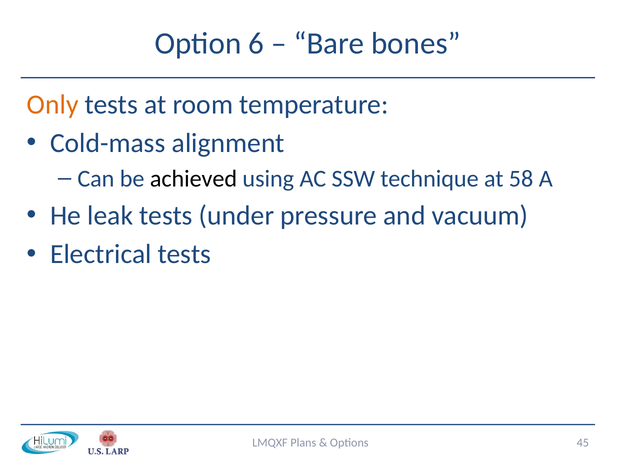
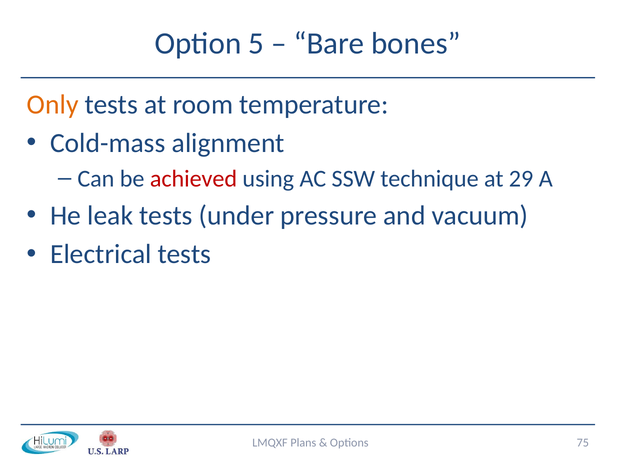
6: 6 -> 5 (256, 44)
achieved colour: black -> red (193, 179)
58: 58 -> 29 (521, 179)
45: 45 -> 75 (583, 443)
